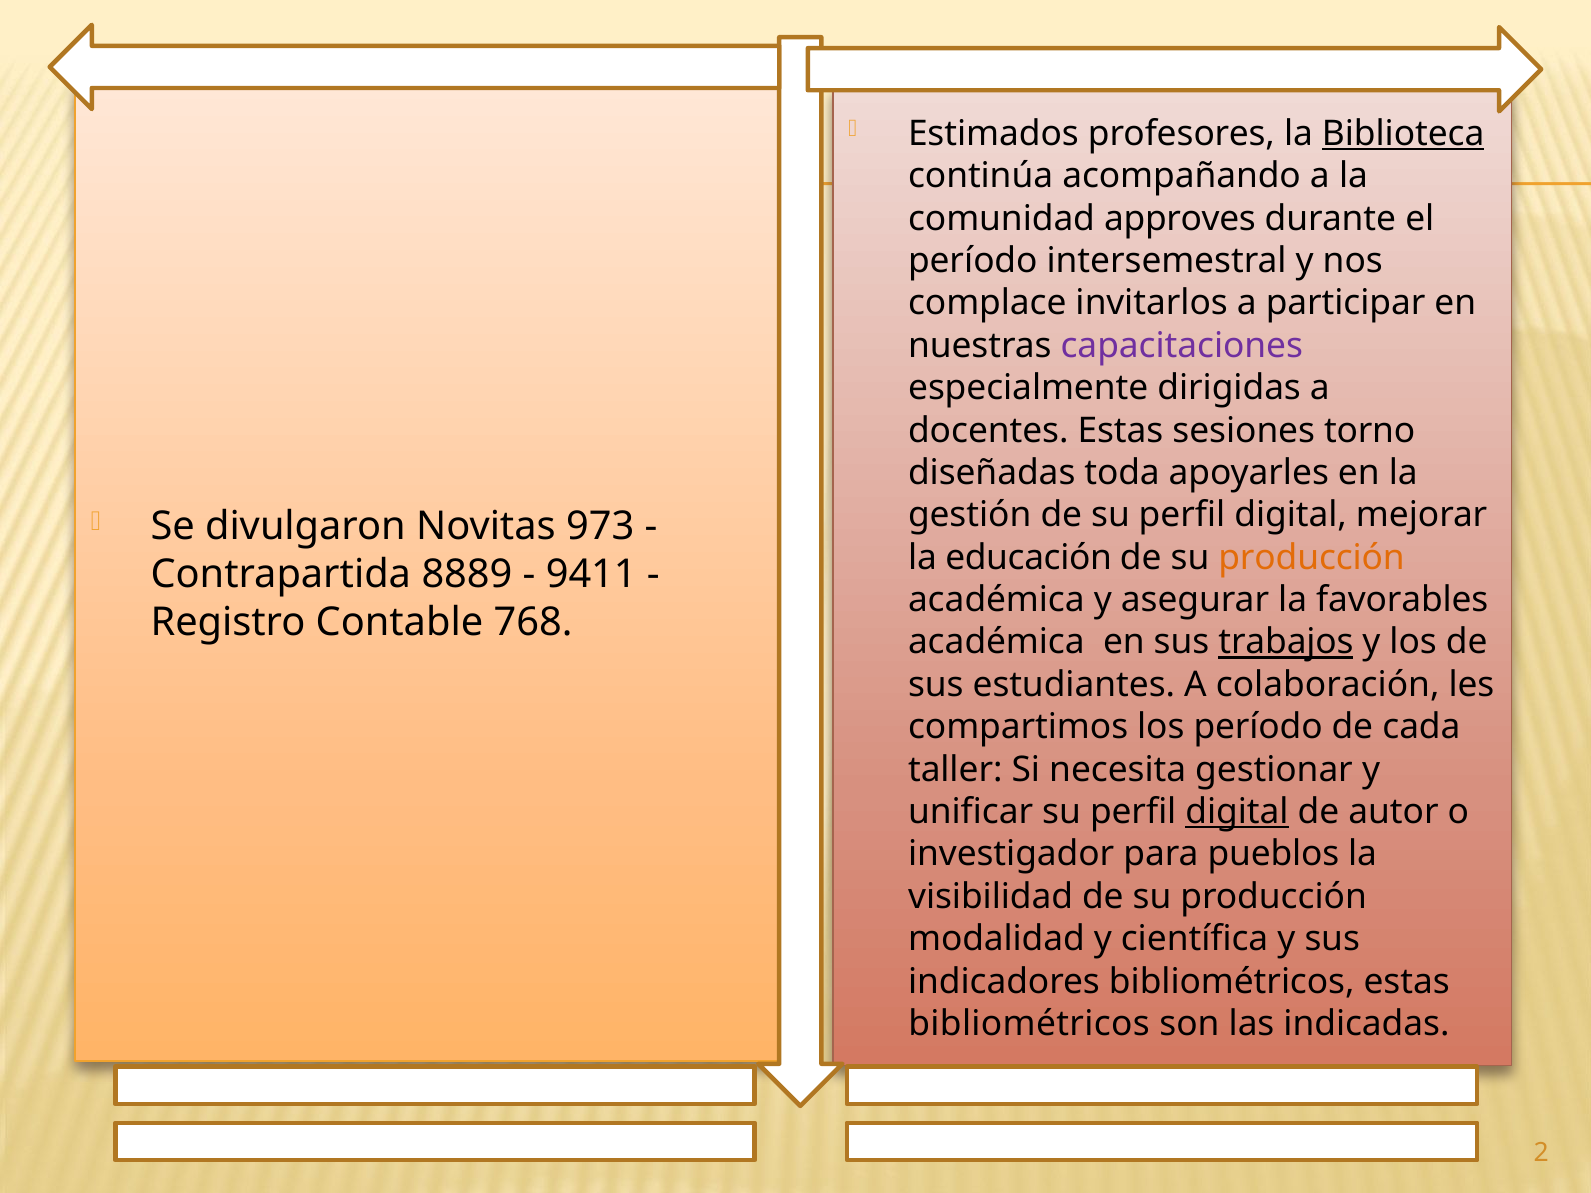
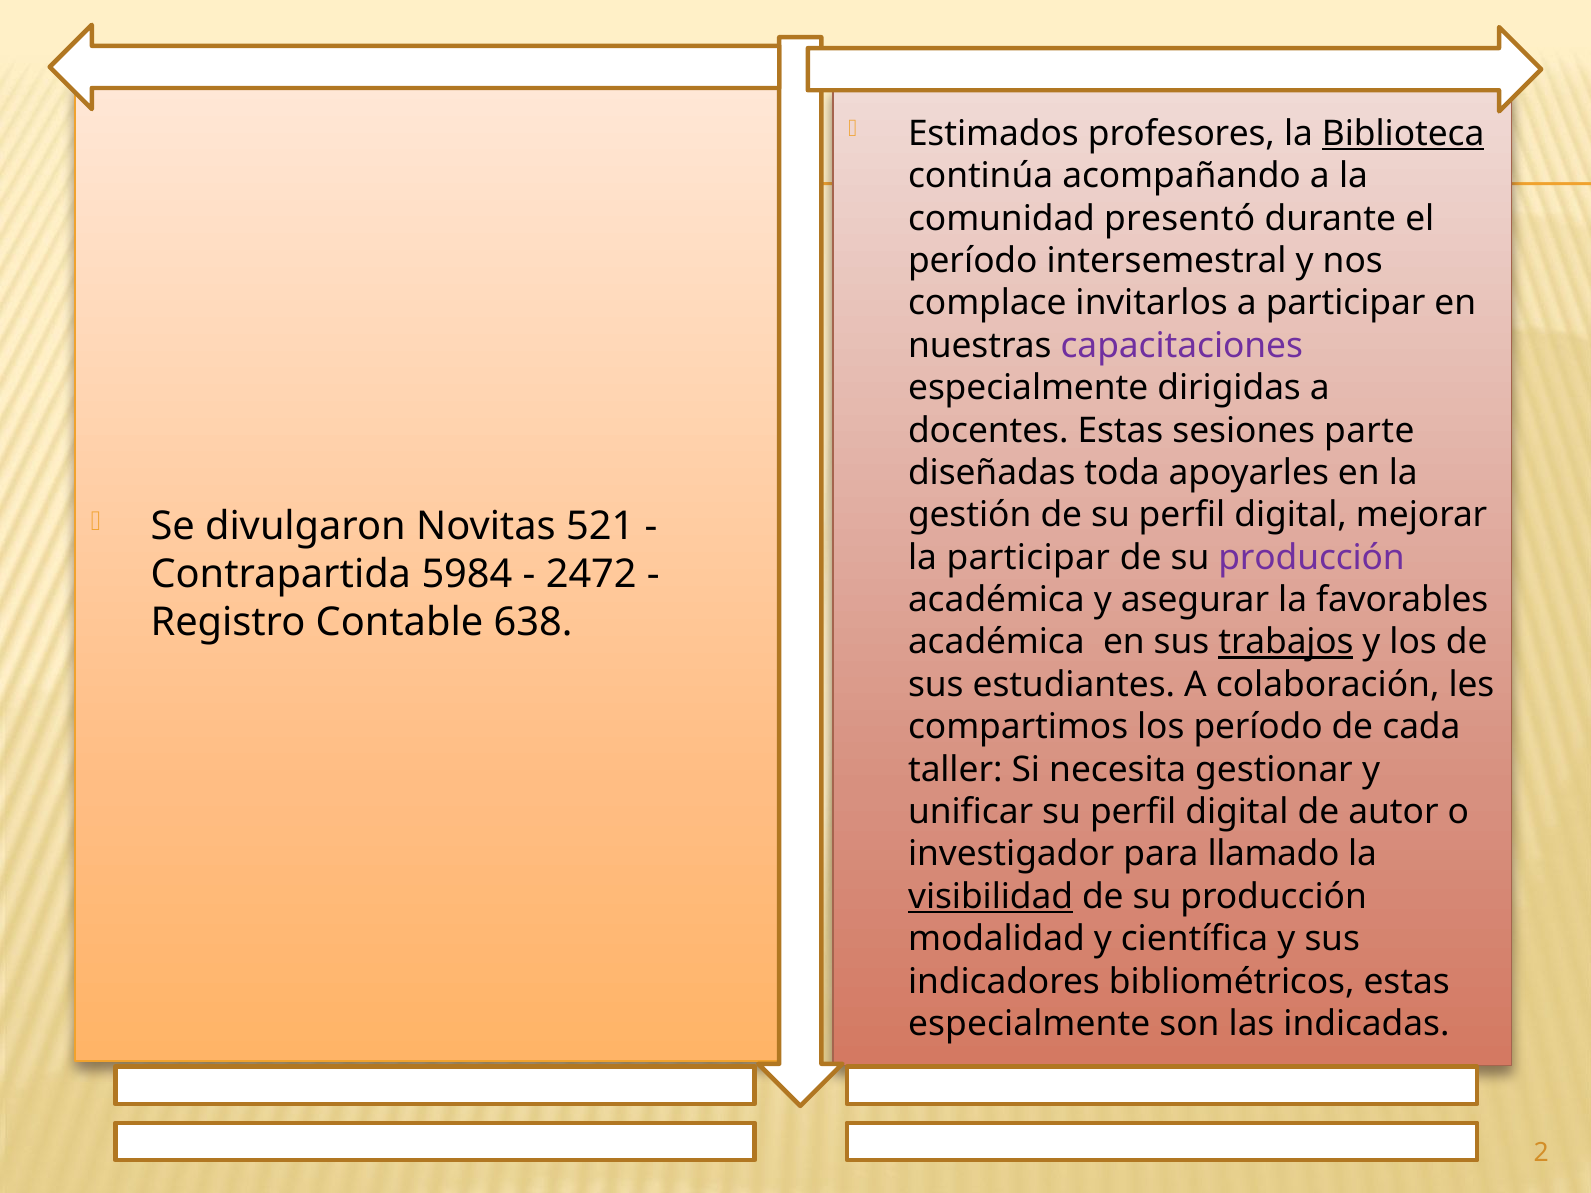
approves: approves -> presentó (1180, 218)
torno: torno -> parte (1369, 430)
973: 973 -> 521 (600, 527)
la educación: educación -> participar (1028, 558)
producción colour: orange -> purple (1312, 558)
8889: 8889 -> 5984 (467, 574)
9411: 9411 -> 2472 (591, 574)
768: 768 -> 638 (533, 622)
digital underline: present -> none (1237, 812)
pueblos: pueblos -> llamado (1273, 854)
visibilidad underline: none -> present (991, 897)
bibliométricos: bibliométricos -> especialmente (1029, 1024)
